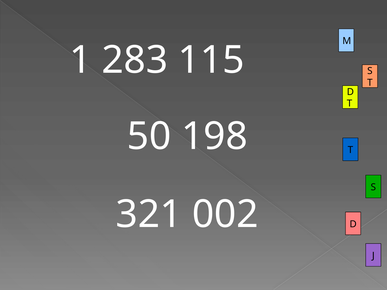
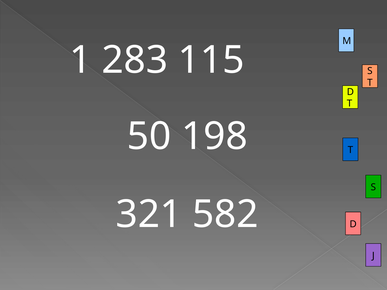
002: 002 -> 582 (225, 215)
